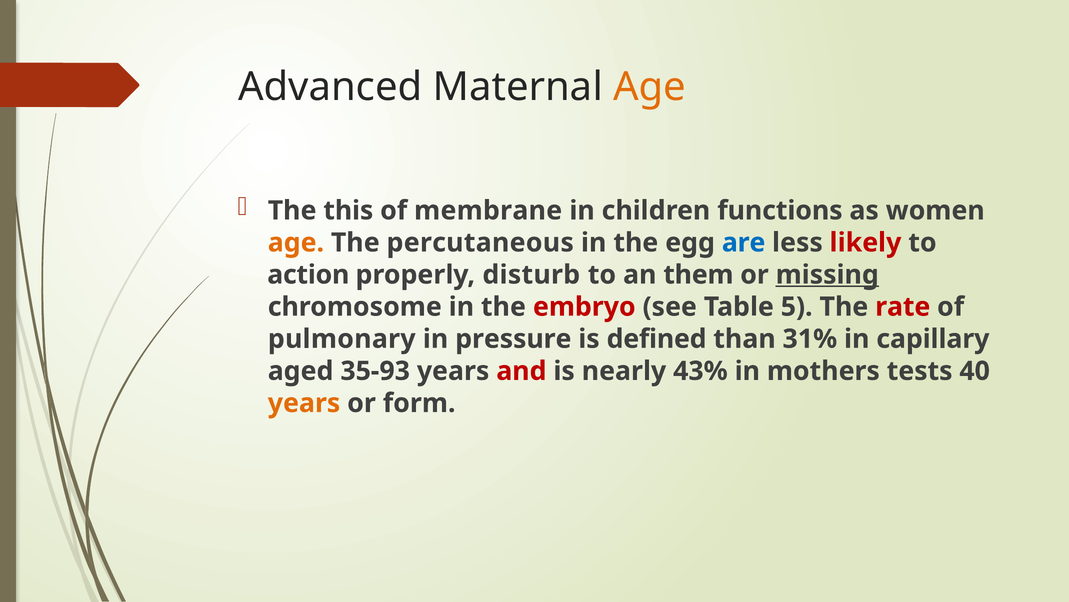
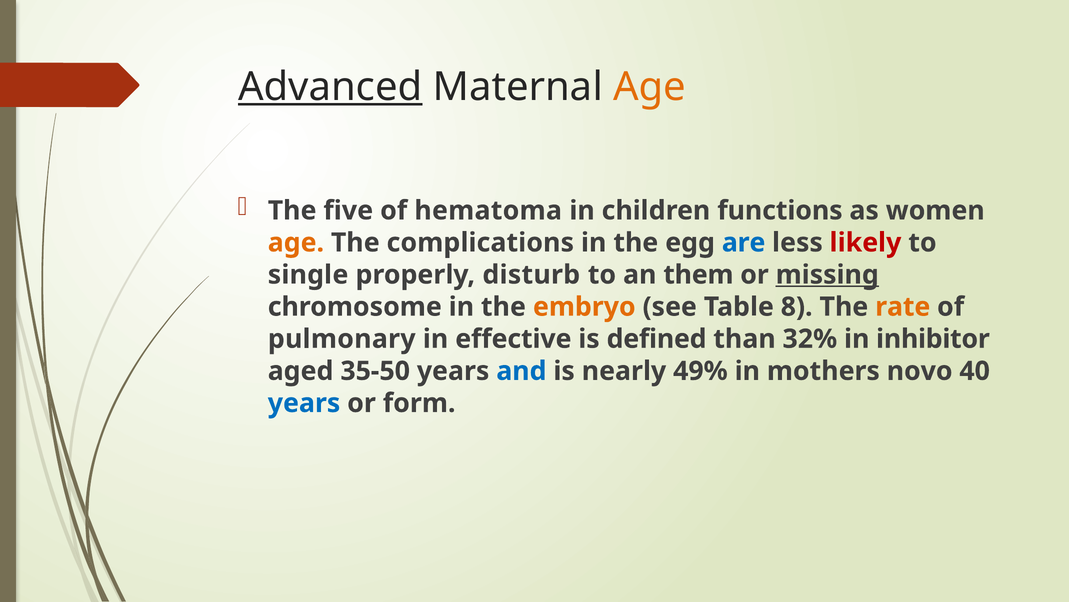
Advanced underline: none -> present (330, 87)
this: this -> five (348, 210)
membrane: membrane -> hematoma (488, 210)
percutaneous: percutaneous -> complications (480, 242)
action: action -> single (308, 274)
embryo colour: red -> orange (584, 307)
5: 5 -> 8 (797, 307)
rate colour: red -> orange (903, 307)
pressure: pressure -> effective (513, 339)
31%: 31% -> 32% (810, 339)
capillary: capillary -> inhibitor (933, 339)
35-93: 35-93 -> 35-50 (375, 371)
and colour: red -> blue (521, 371)
43%: 43% -> 49% (700, 371)
tests: tests -> novo (920, 371)
years colour: orange -> blue (304, 403)
